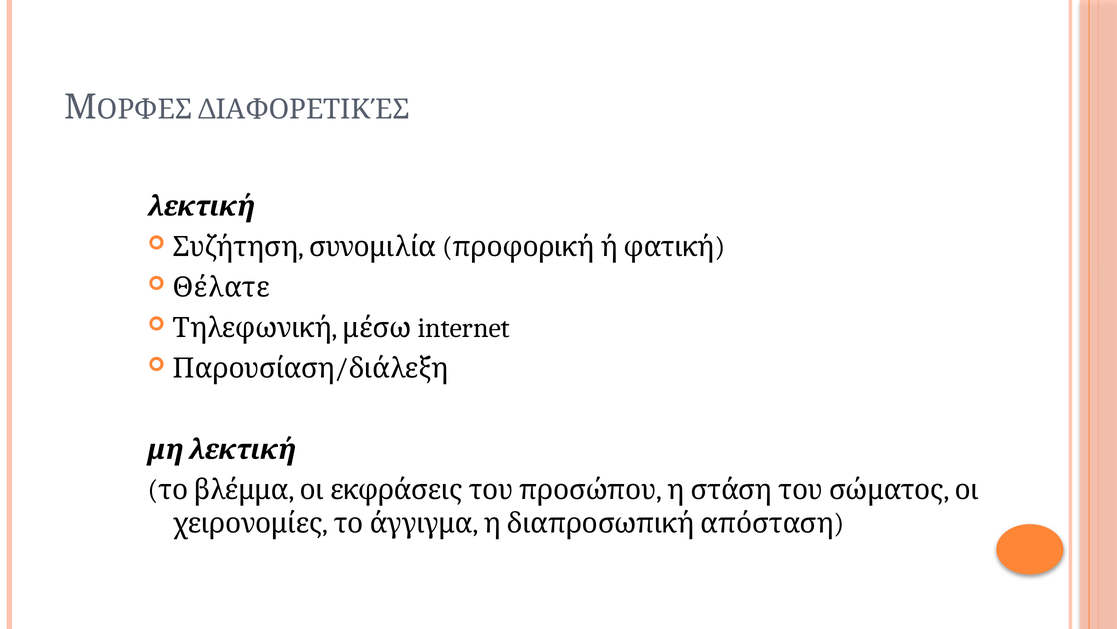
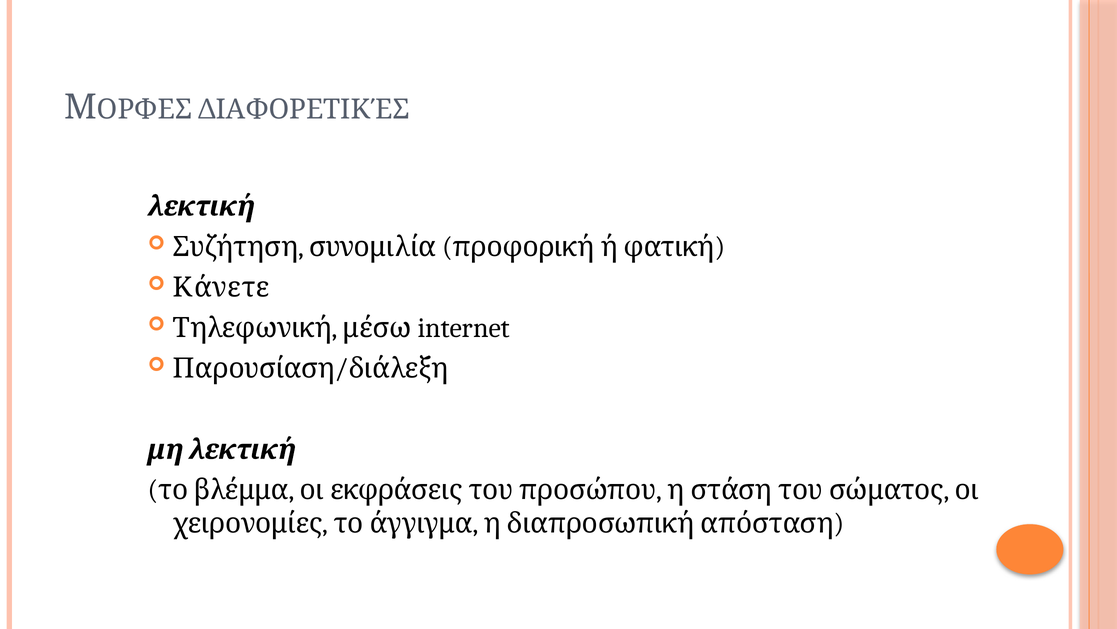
Θέλατε: Θέλατε -> Κάνετε (221, 287)
